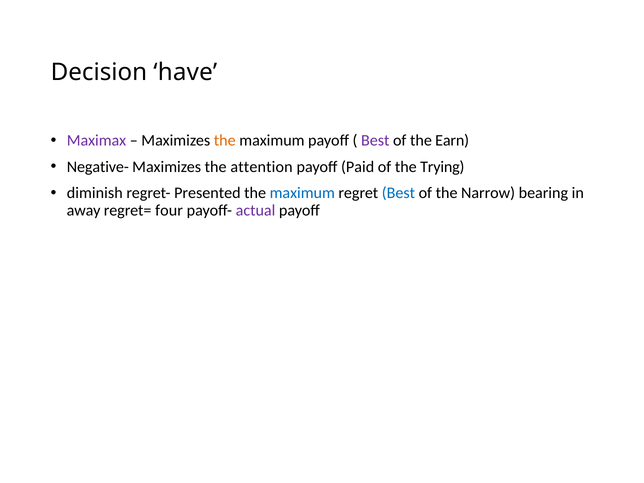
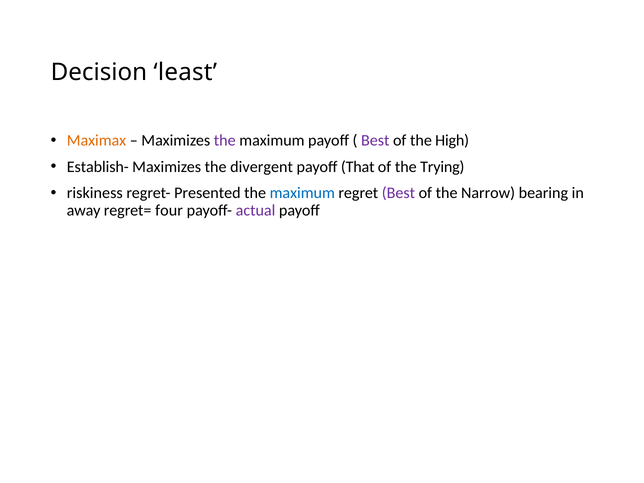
have: have -> least (185, 72)
Maximax colour: purple -> orange (97, 140)
the colour: orange -> purple (225, 140)
Earn: Earn -> High (452, 140)
Negative-: Negative- -> Establish- (98, 167)
attention: attention -> divergent (262, 167)
Paid: Paid -> That (358, 167)
diminish: diminish -> riskiness (95, 193)
Best colour: blue -> purple (398, 193)
